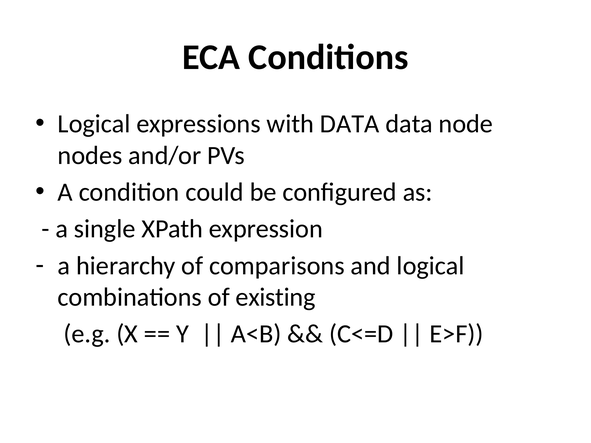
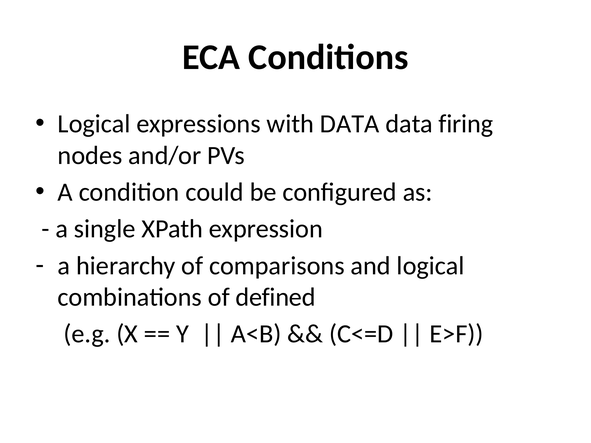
node: node -> firing (466, 124)
existing: existing -> defined (276, 297)
